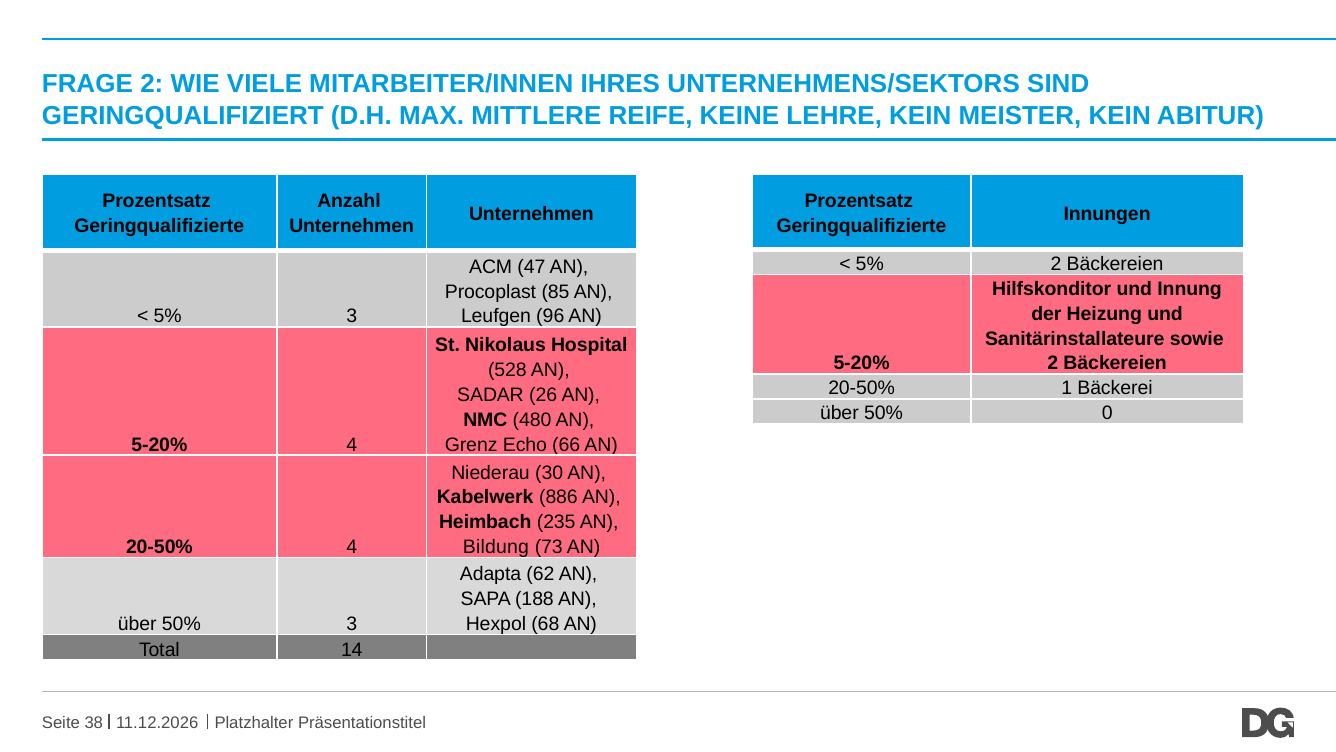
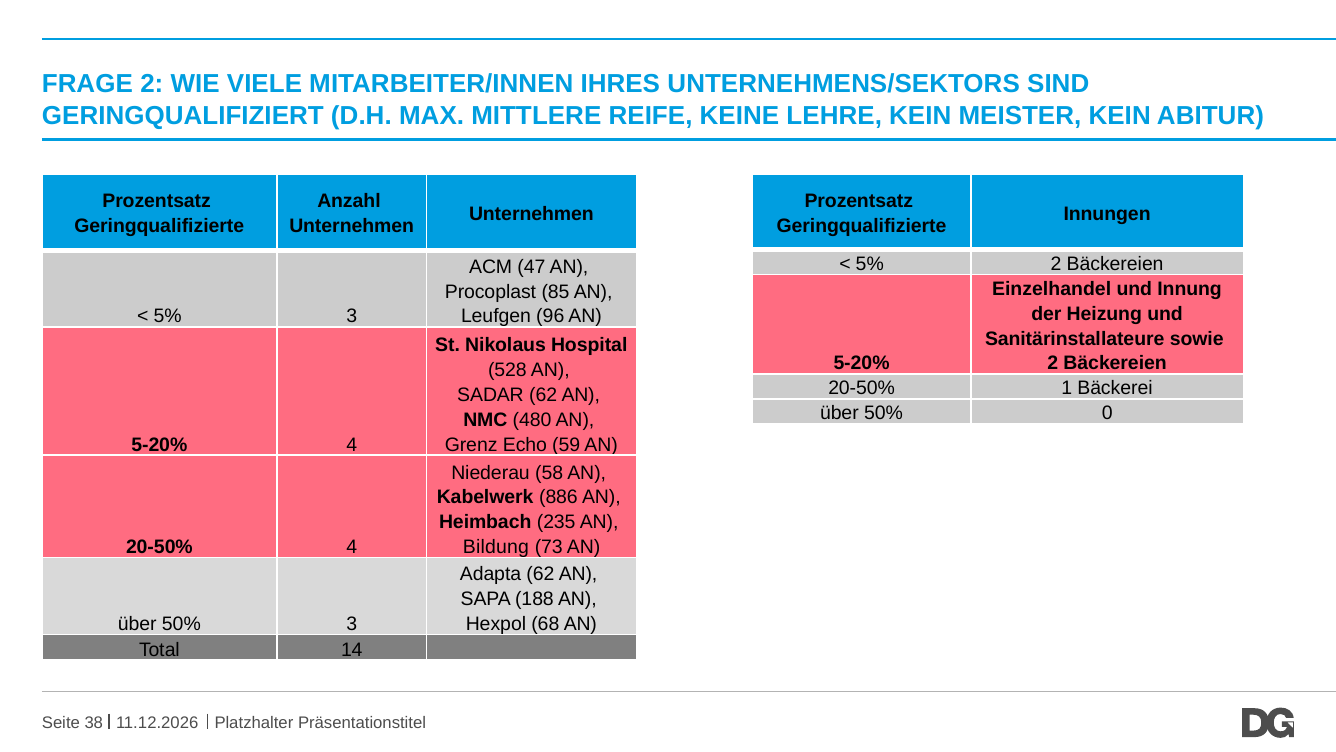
Hilfskonditor: Hilfskonditor -> Einzelhandel (1052, 289)
SADAR 26: 26 -> 62 (543, 395)
66: 66 -> 59 (566, 444)
30: 30 -> 58 (549, 472)
